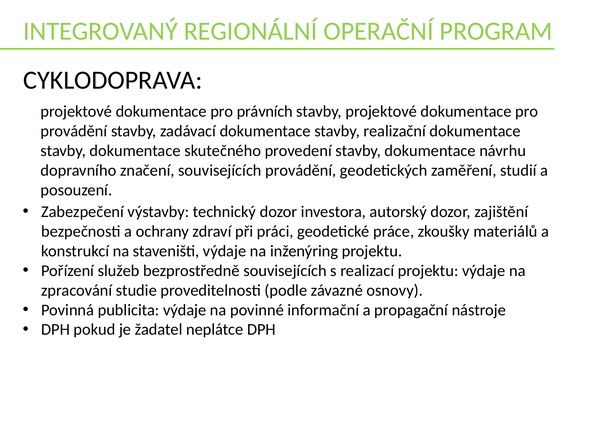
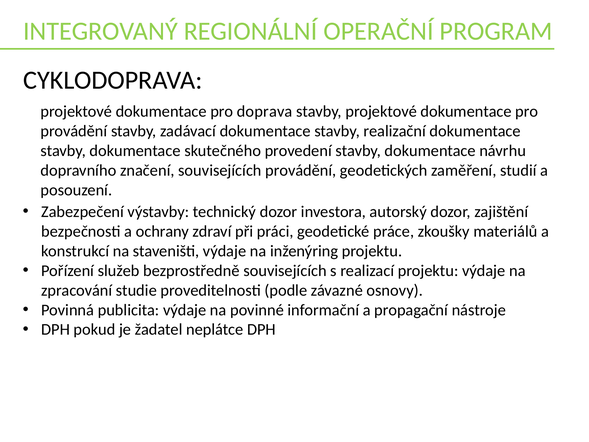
právních: právních -> doprava (265, 111)
